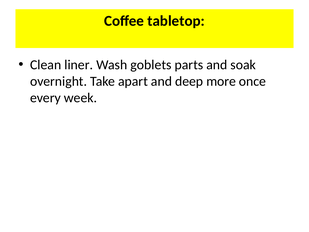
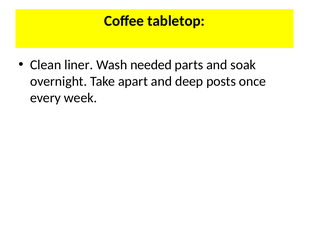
goblets: goblets -> needed (151, 65)
more: more -> posts (221, 81)
